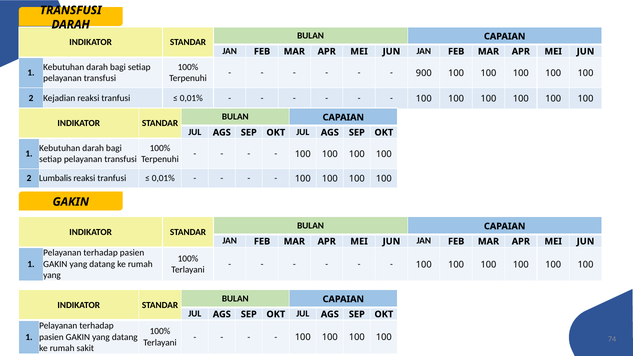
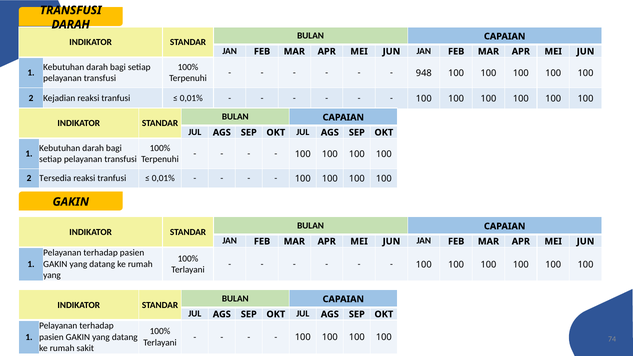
900: 900 -> 948 (424, 73)
Lumbalis: Lumbalis -> Tersedia (55, 178)
